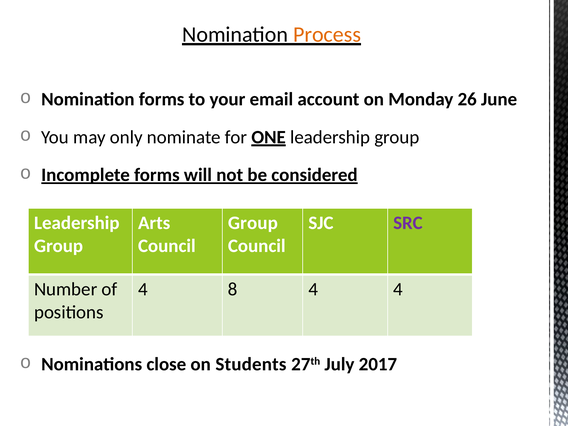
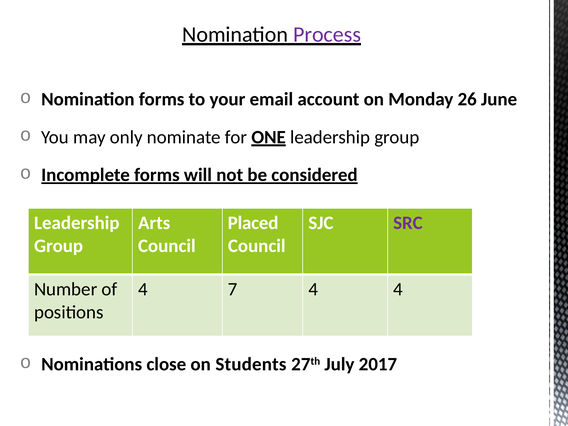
Process colour: orange -> purple (327, 35)
Group: Group -> Placed (253, 223)
8: 8 -> 7 (233, 289)
